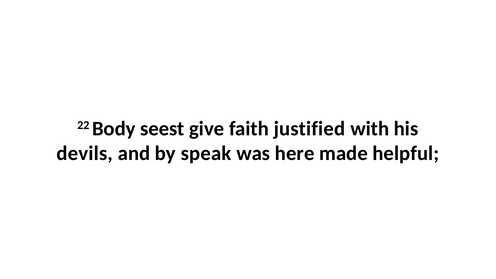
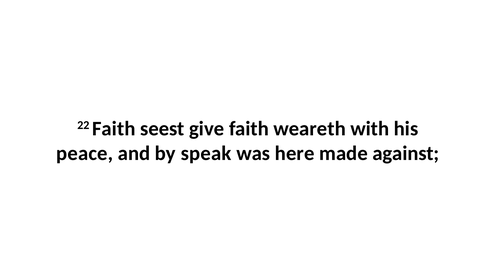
22 Body: Body -> Faith (114, 129)
justified: justified -> weareth (310, 129)
devils: devils -> peace (85, 153)
helpful: helpful -> against (406, 153)
